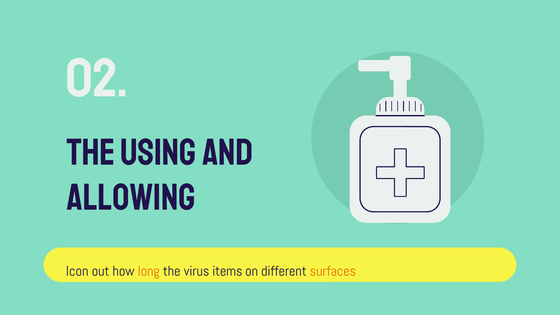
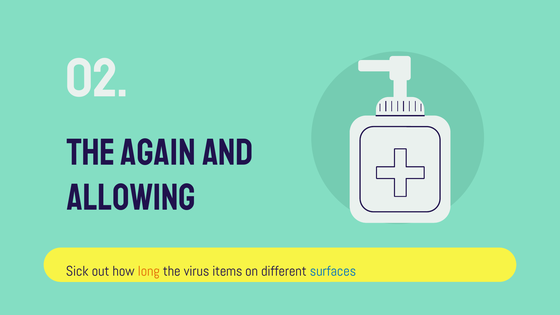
USING: USING -> AGAIN (158, 153)
Icon: Icon -> Sick (77, 271)
surfaces colour: orange -> blue (333, 271)
